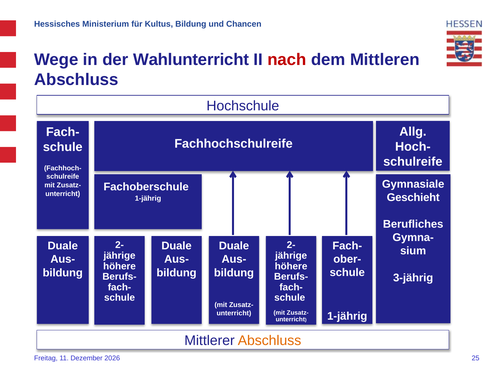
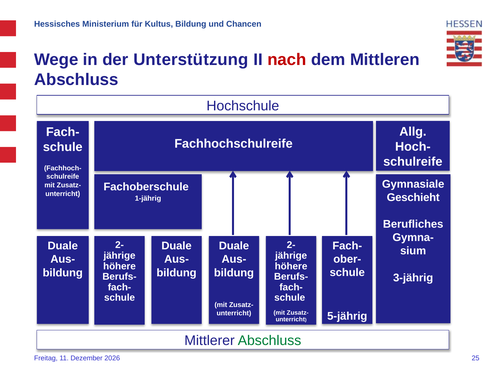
Wahlunterricht: Wahlunterricht -> Unterstützung (191, 60)
1-jährig: 1-jährig -> 5-jährig (347, 316)
Abschluss colour: orange -> green (269, 340)
